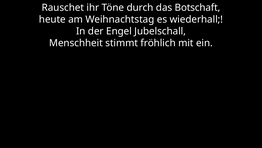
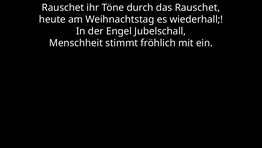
das Botschaft: Botschaft -> Rauschet (197, 8)
